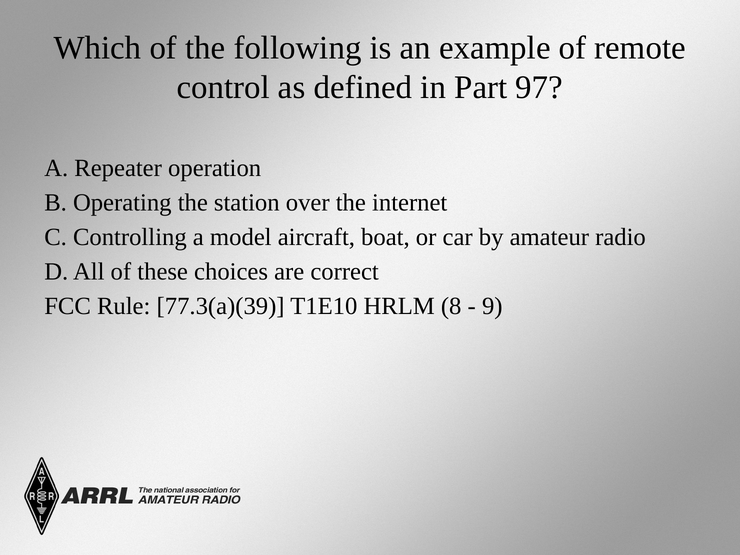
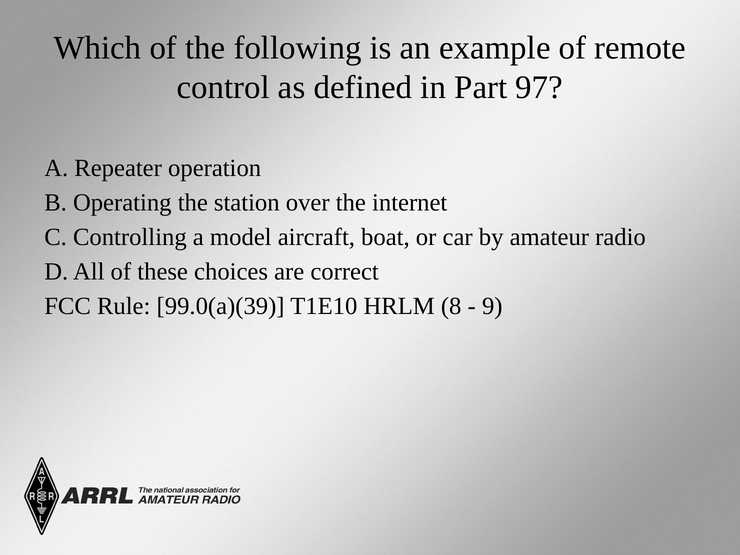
77.3(a)(39: 77.3(a)(39 -> 99.0(a)(39 (221, 306)
